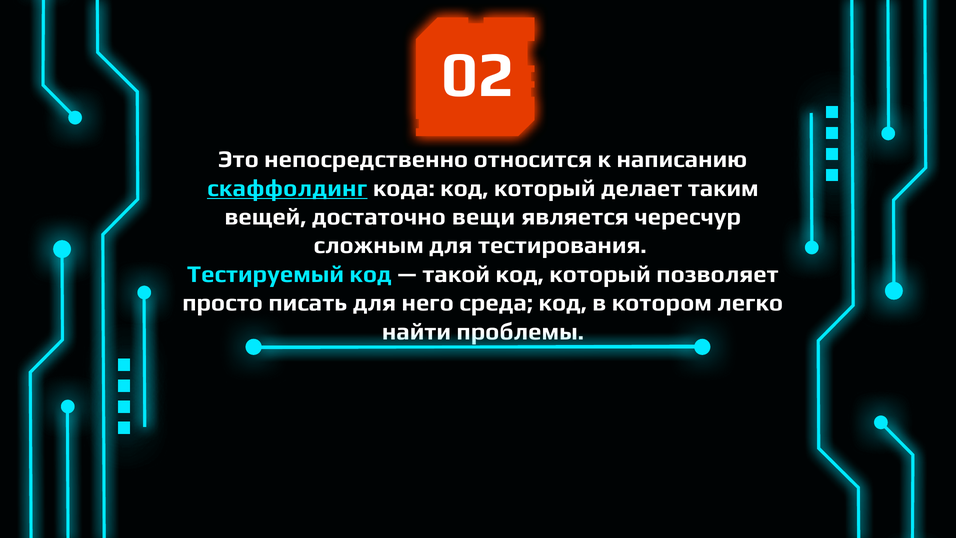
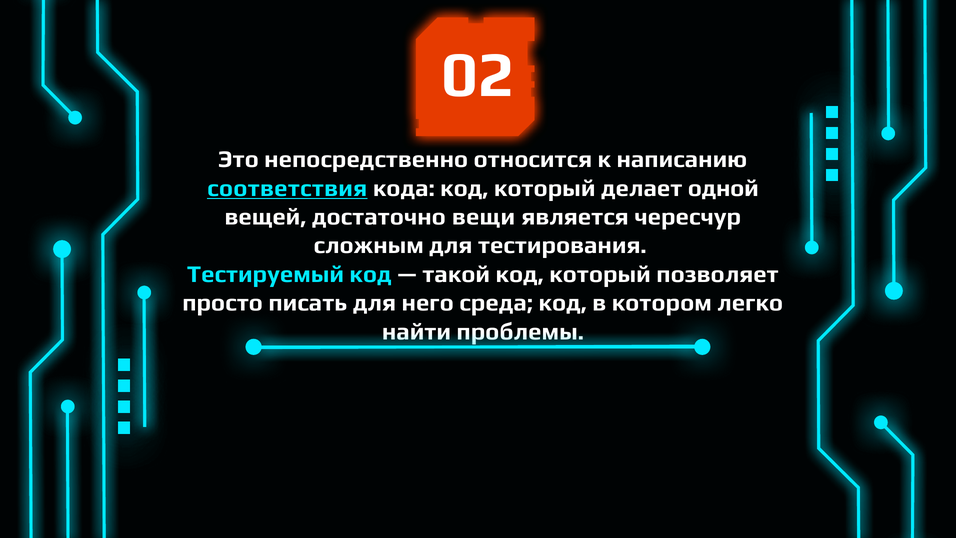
скаффолдинг: скаффолдинг -> соответствия (287, 188)
таким: таким -> одной (723, 188)
